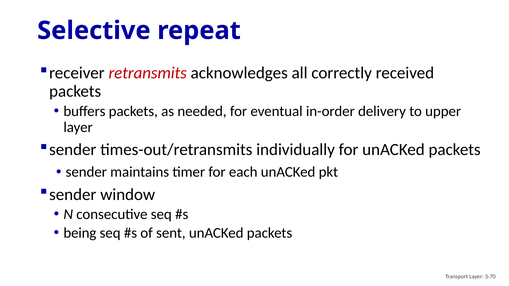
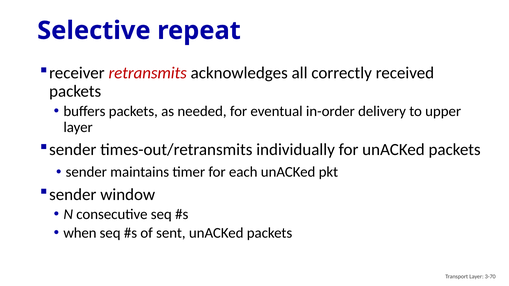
being: being -> when (80, 233)
